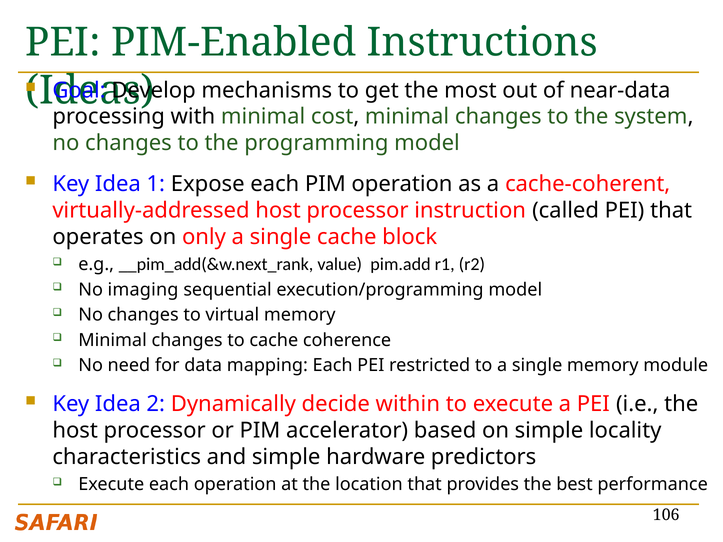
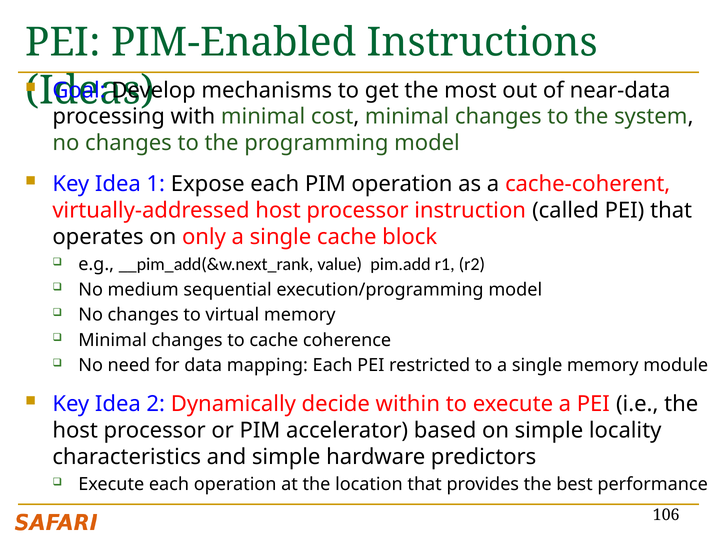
imaging: imaging -> medium (143, 290)
